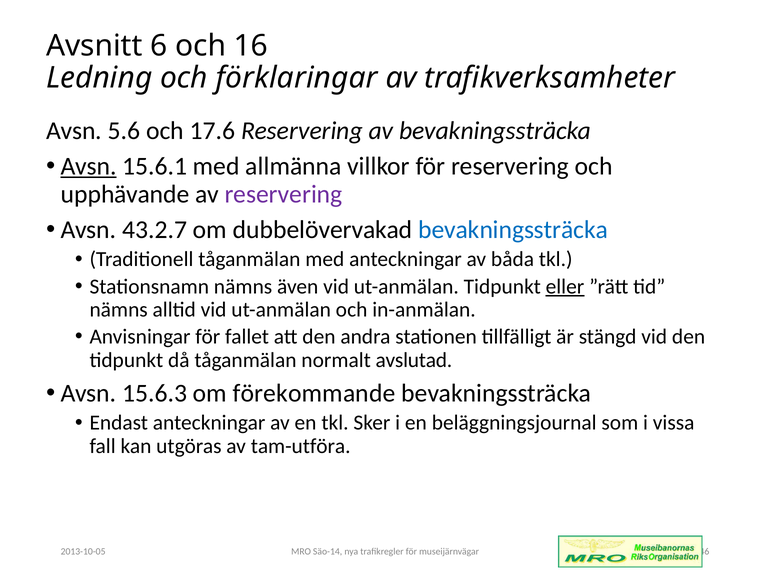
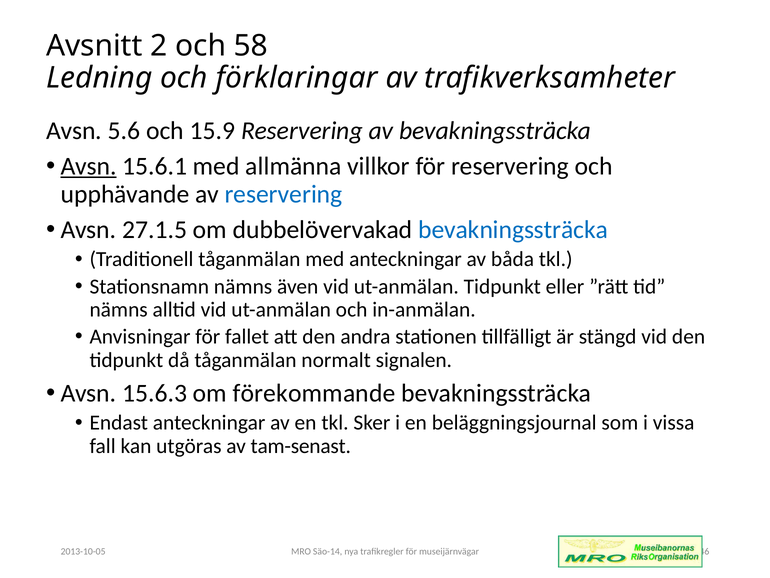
6: 6 -> 2 (159, 46)
16: 16 -> 58 (251, 46)
17.6: 17.6 -> 15.9 (212, 130)
reservering colour: purple -> blue (284, 194)
43.2.7: 43.2.7 -> 27.1.5 (155, 230)
eller underline: present -> none (565, 286)
avslutad: avslutad -> signalen (414, 360)
tam-utföra: tam-utföra -> tam-senast (301, 446)
